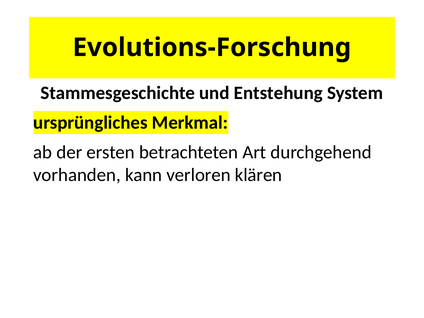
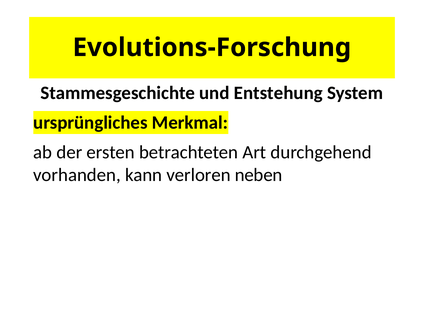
klären: klären -> neben (259, 175)
